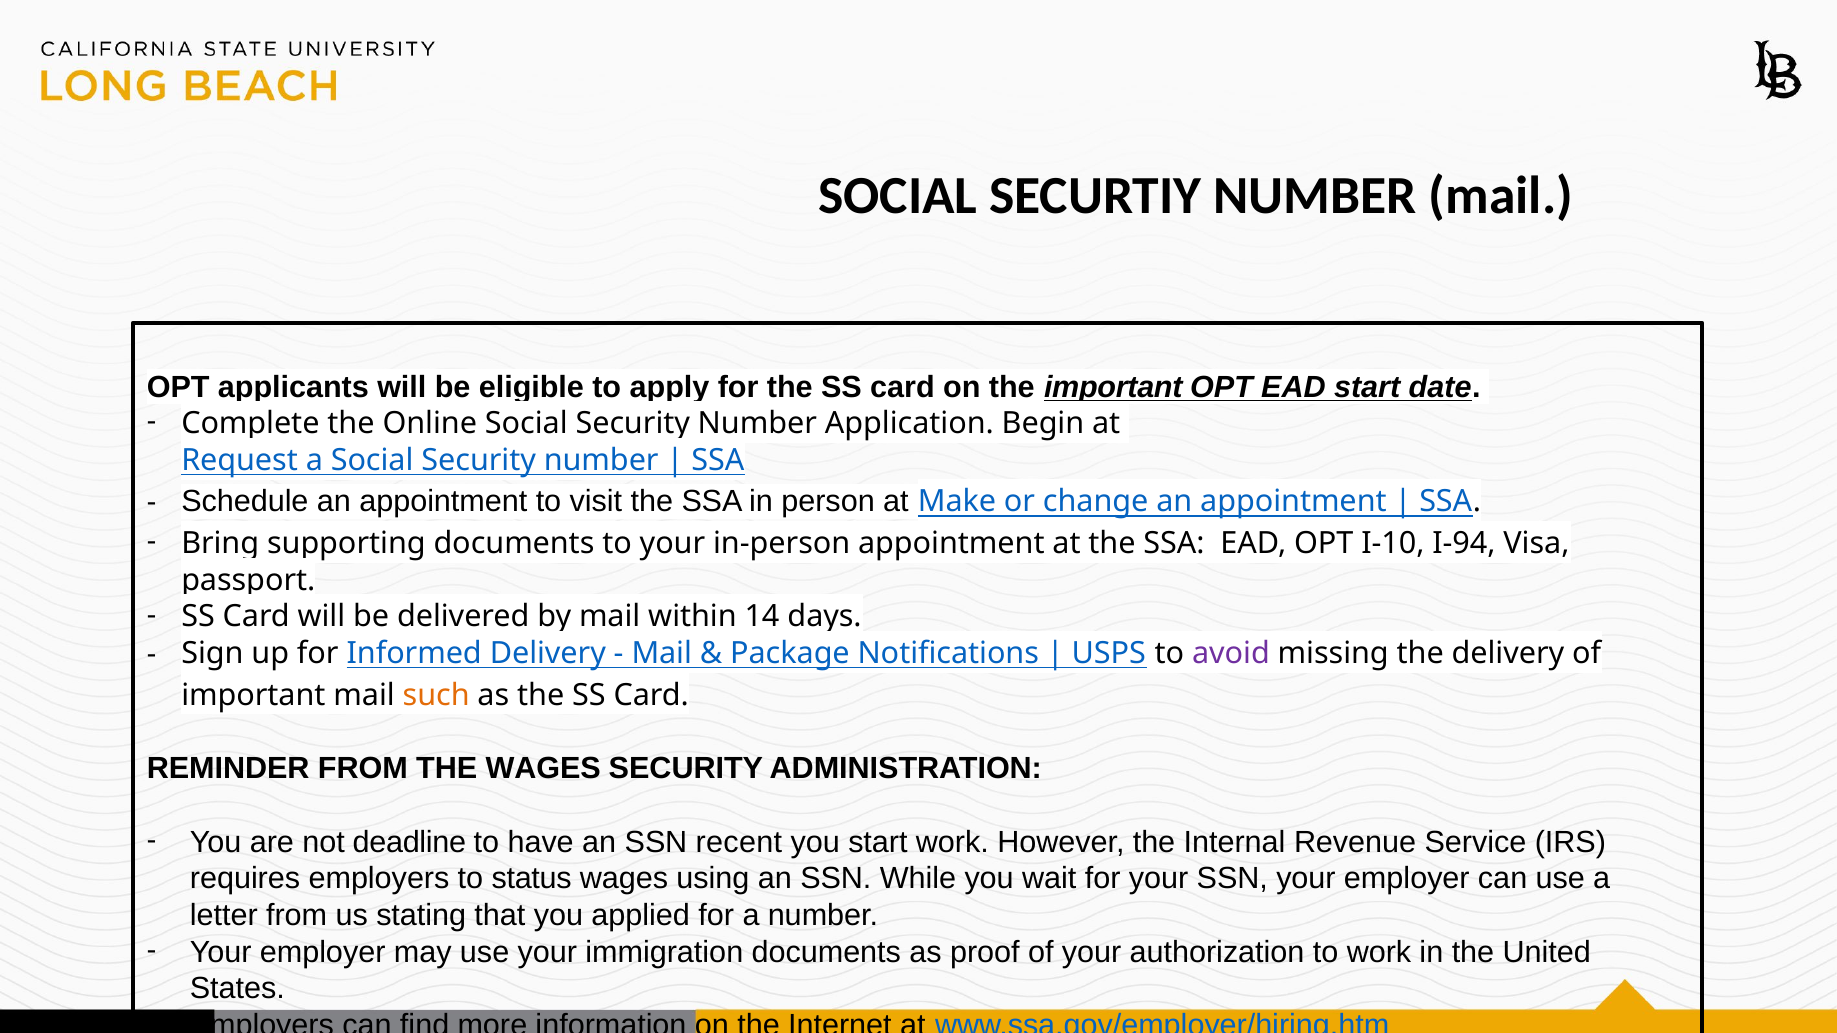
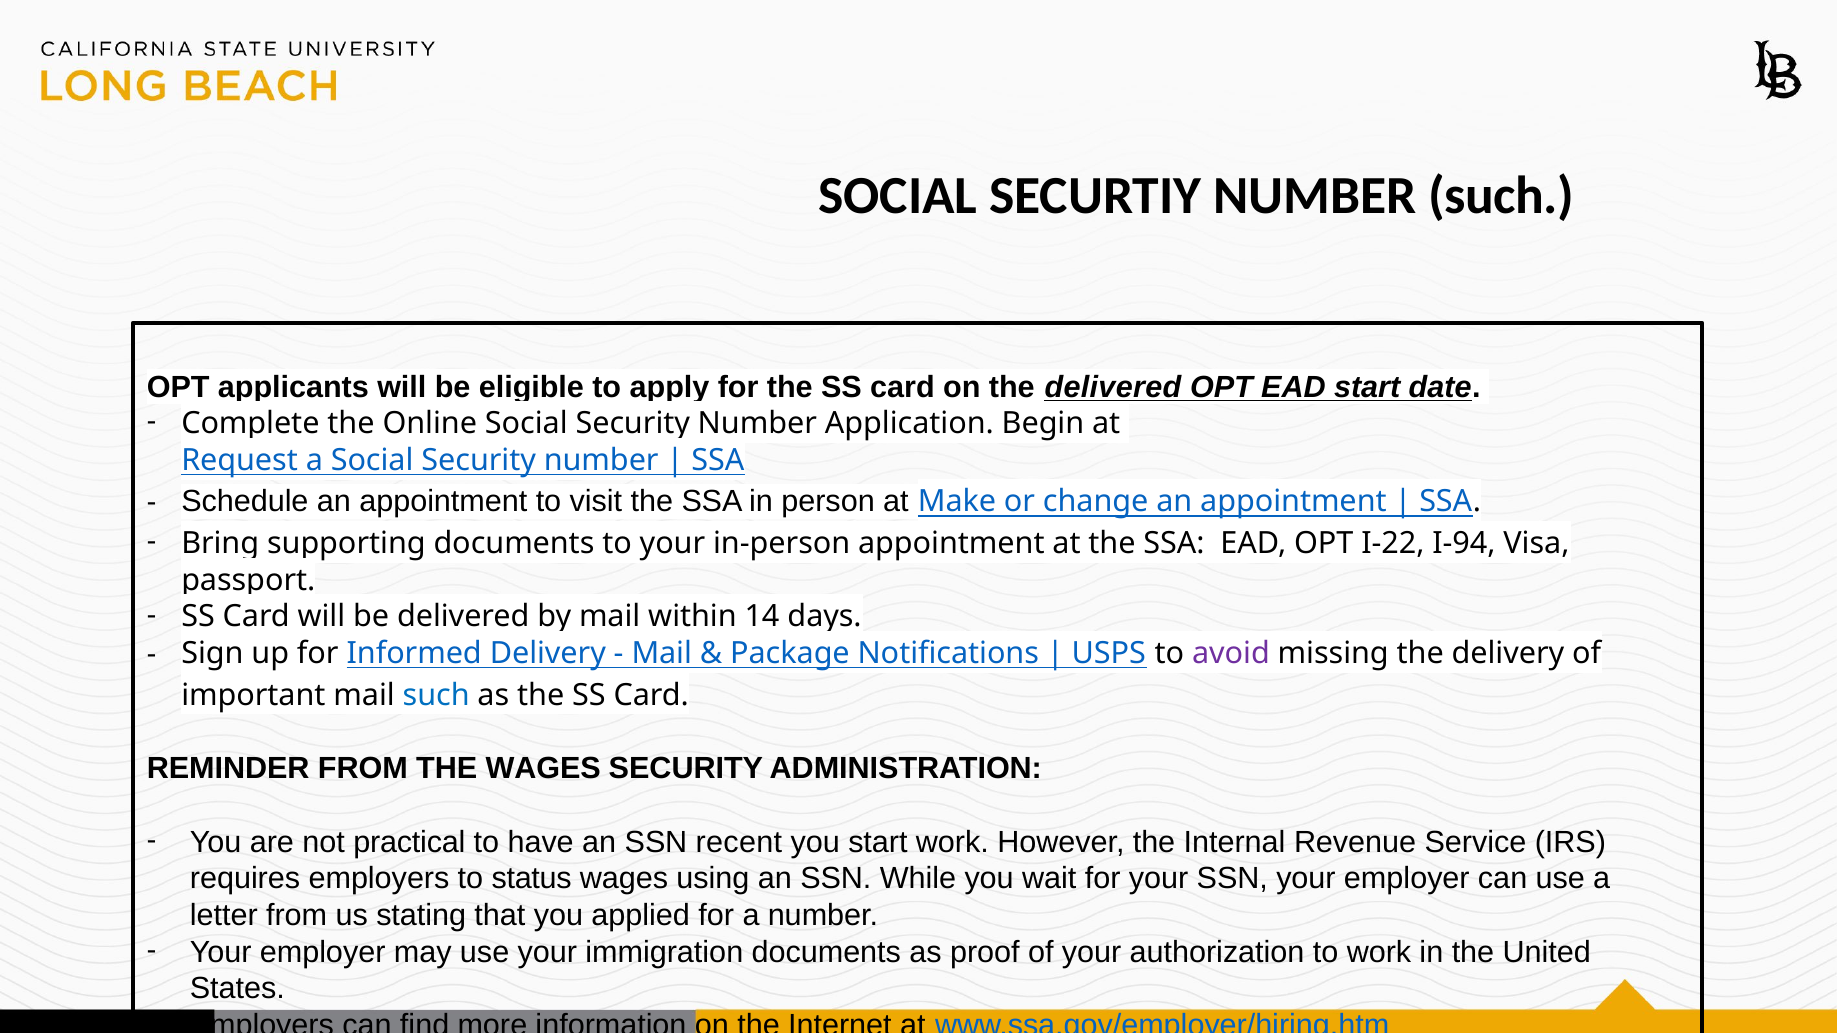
NUMBER mail: mail -> such (1501, 196)
the important: important -> delivered (1113, 387)
I-10: I-10 -> I-22 (1393, 544)
such colour: orange -> blue (436, 695)
deadline: deadline -> practical (409, 842)
